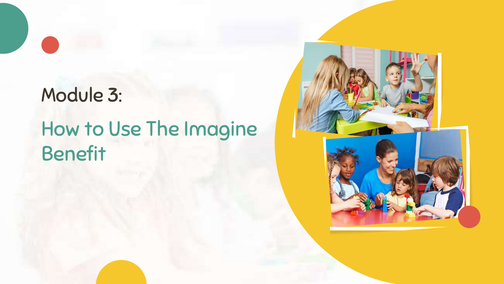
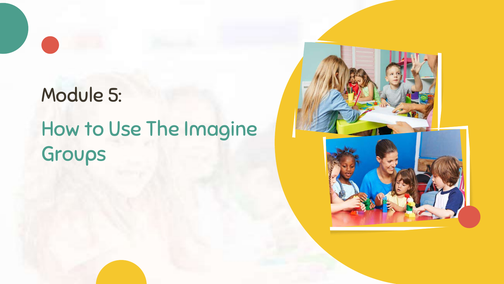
3: 3 -> 5 (115, 95)
Benefit: Benefit -> Groups (74, 154)
